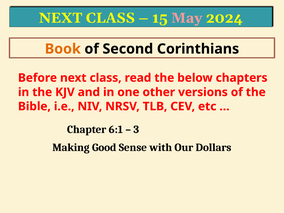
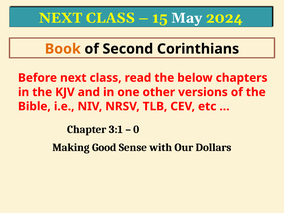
May colour: pink -> white (187, 18)
6:1: 6:1 -> 3:1 (116, 130)
3: 3 -> 0 (136, 130)
